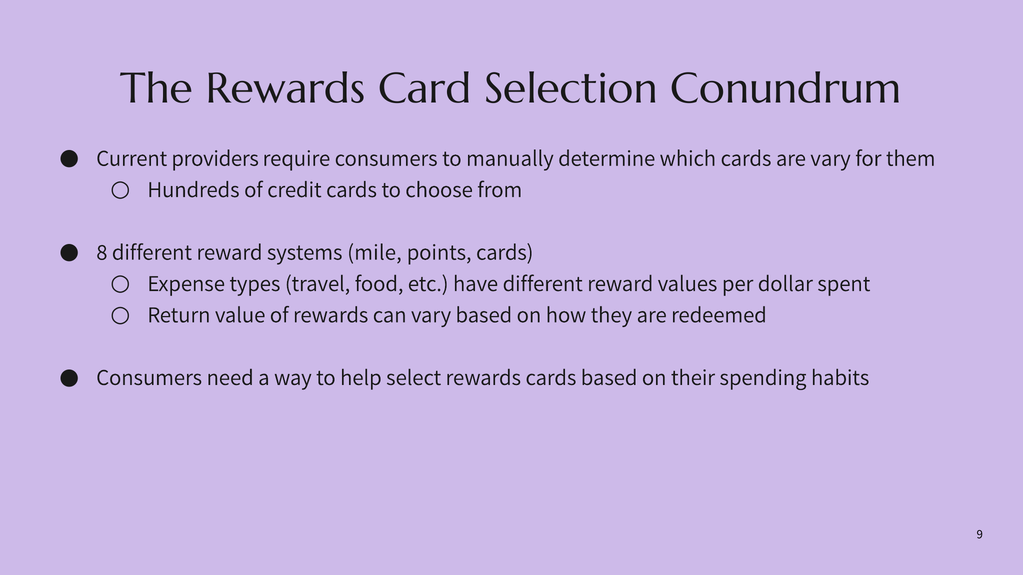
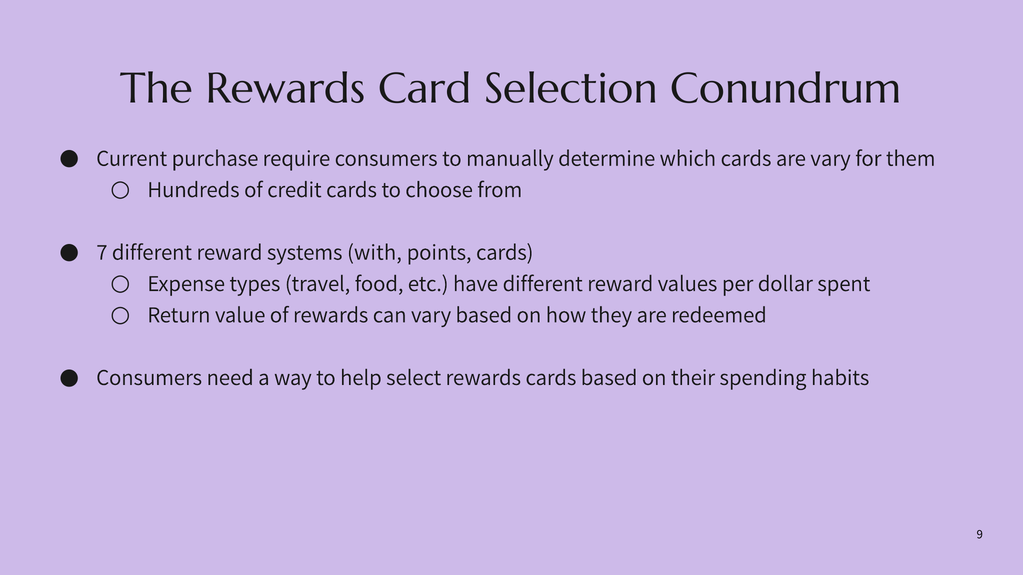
providers: providers -> purchase (215, 158)
8: 8 -> 7 (102, 252)
mile: mile -> with (374, 252)
